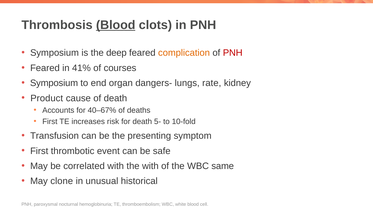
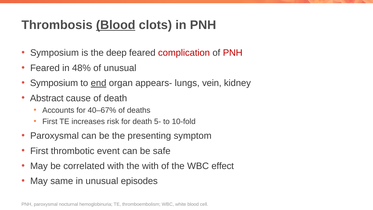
complication colour: orange -> red (184, 53)
41%: 41% -> 48% (81, 68)
of courses: courses -> unusual (120, 68)
end underline: none -> present (99, 83)
dangers-: dangers- -> appears- (154, 83)
rate: rate -> vein (212, 83)
Product: Product -> Abstract (47, 98)
Transfusion: Transfusion -> Paroxysmal (55, 136)
same: same -> effect (223, 166)
clone: clone -> same (62, 181)
historical: historical -> episodes (139, 181)
